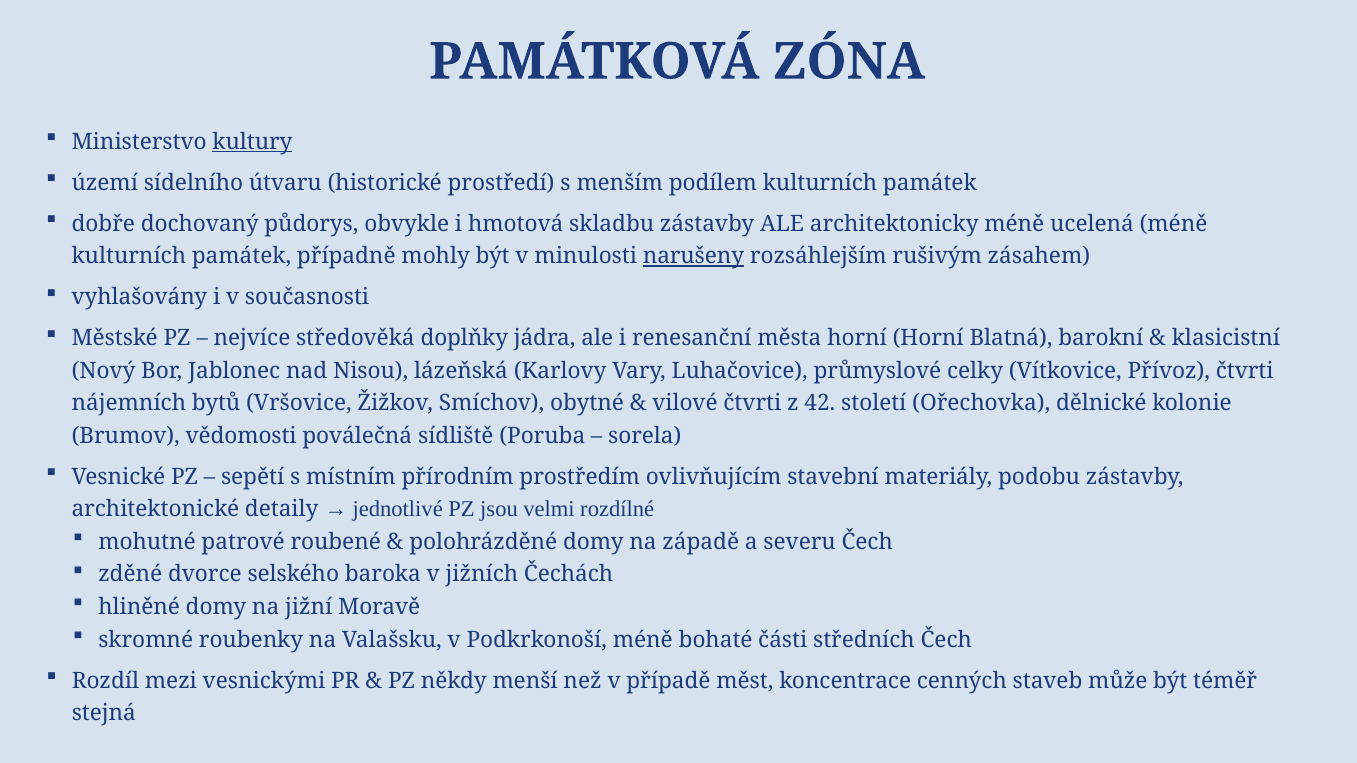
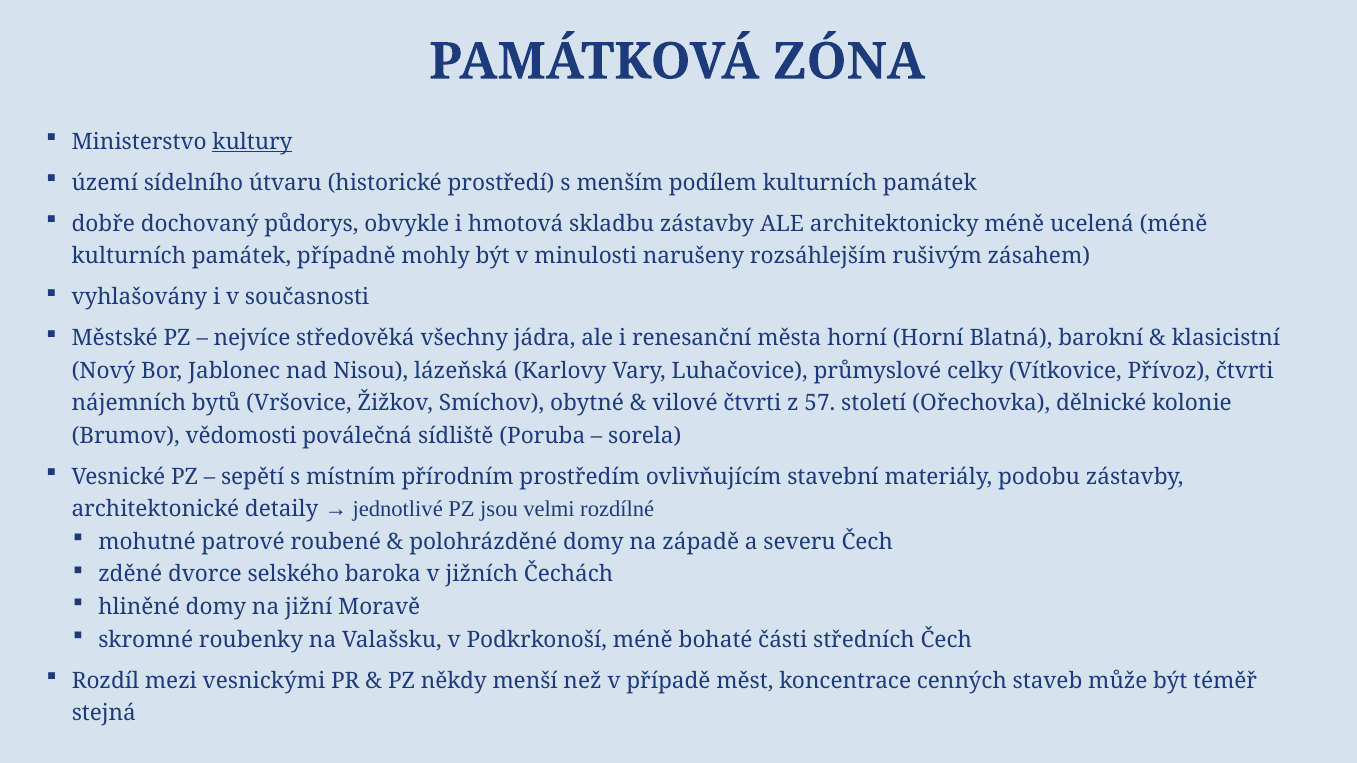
narušeny underline: present -> none (693, 256)
doplňky: doplňky -> všechny (464, 338)
42: 42 -> 57 (820, 404)
